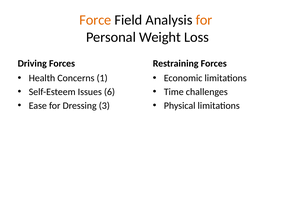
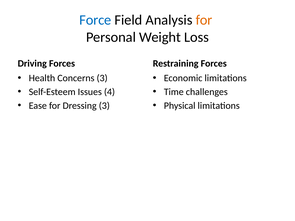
Force colour: orange -> blue (95, 20)
Concerns 1: 1 -> 3 (102, 78)
6: 6 -> 4 (109, 92)
